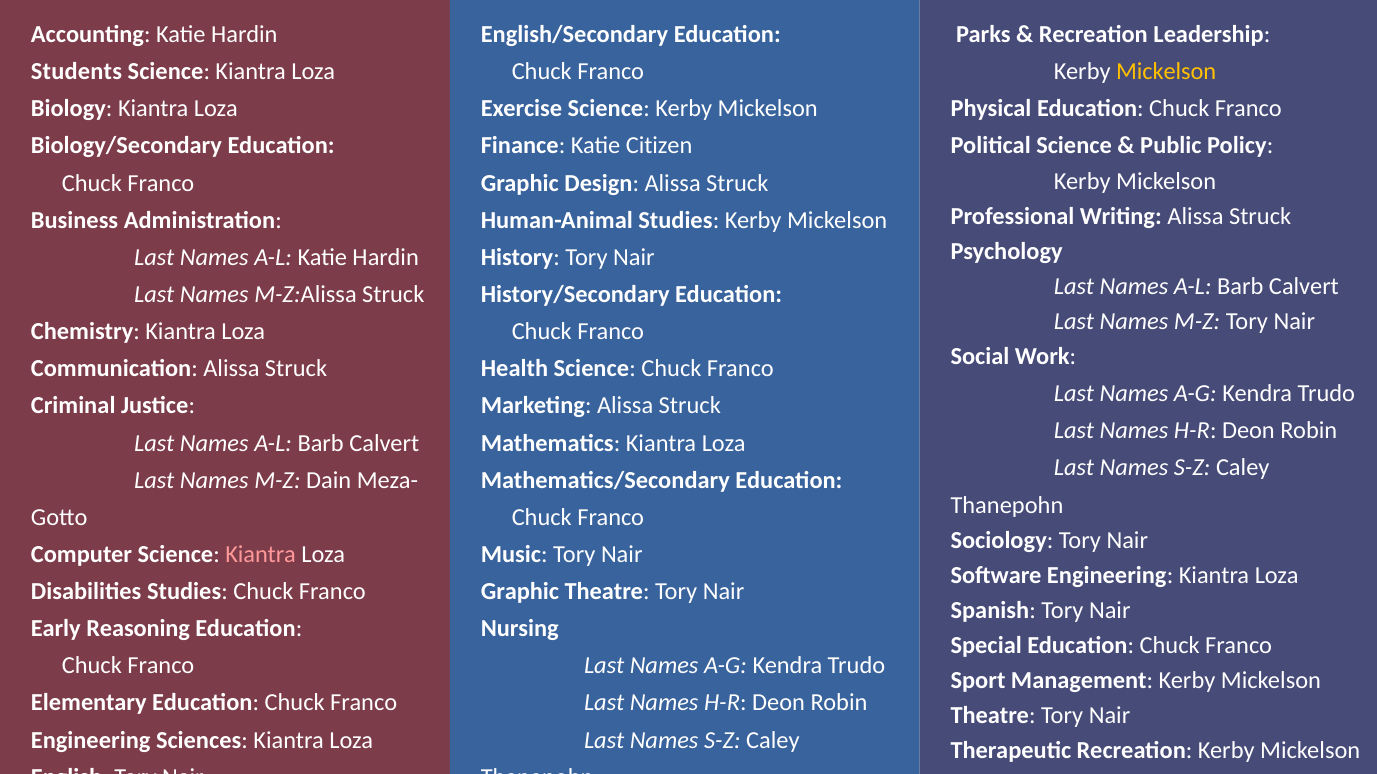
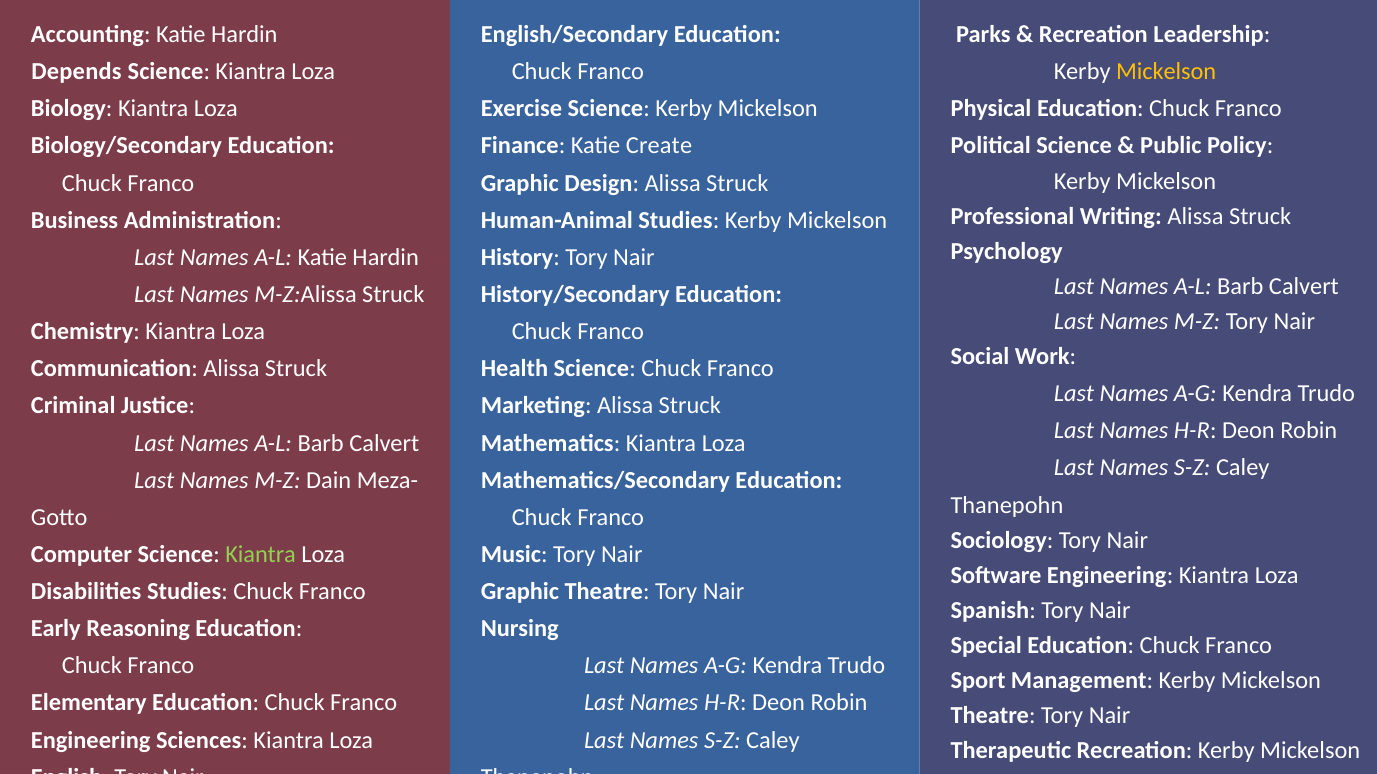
Students: Students -> Depends (76, 72)
Citizen: Citizen -> Create (659, 146)
Kiantra colour: pink -> light green (261, 555)
